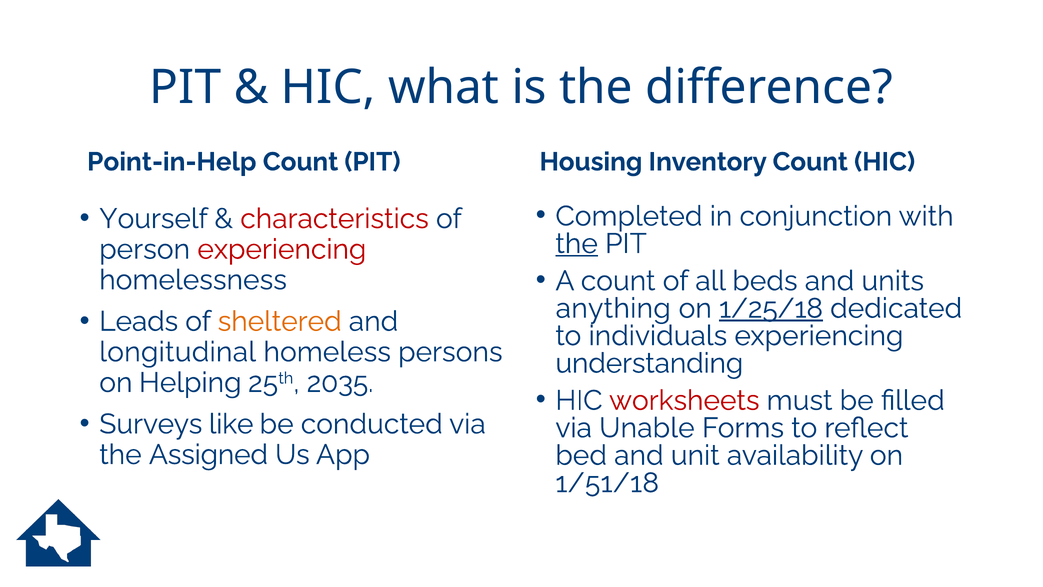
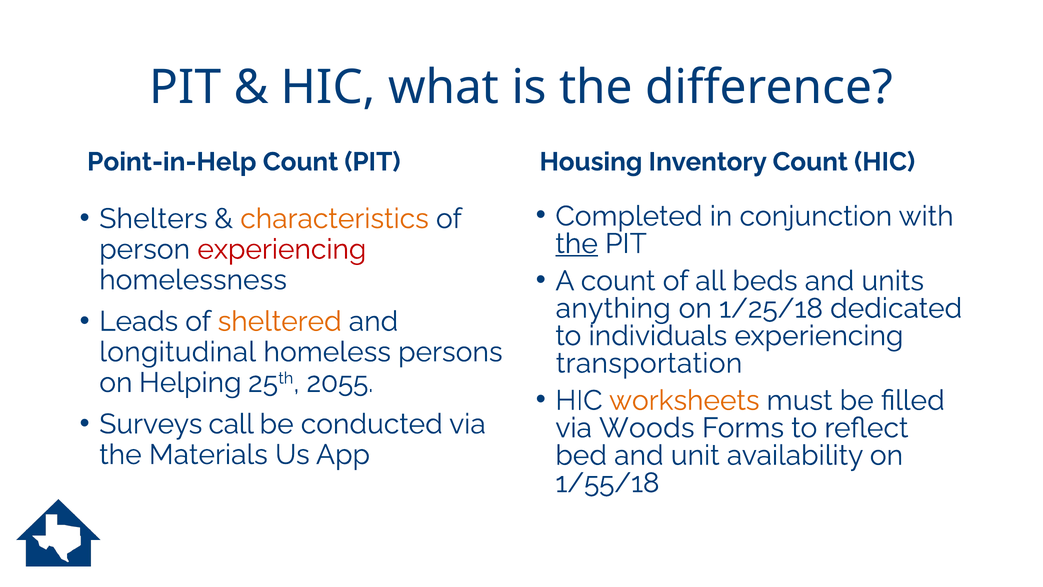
Yourself: Yourself -> Shelters (153, 219)
characteristics colour: red -> orange (335, 219)
1/25/18 underline: present -> none (771, 308)
understanding: understanding -> transportation (649, 363)
2035: 2035 -> 2055 (340, 382)
worksheets colour: red -> orange (684, 400)
like: like -> call (231, 424)
Unable: Unable -> Woods (647, 428)
Assigned: Assigned -> Materials (208, 454)
1/51/18: 1/51/18 -> 1/55/18 (607, 483)
